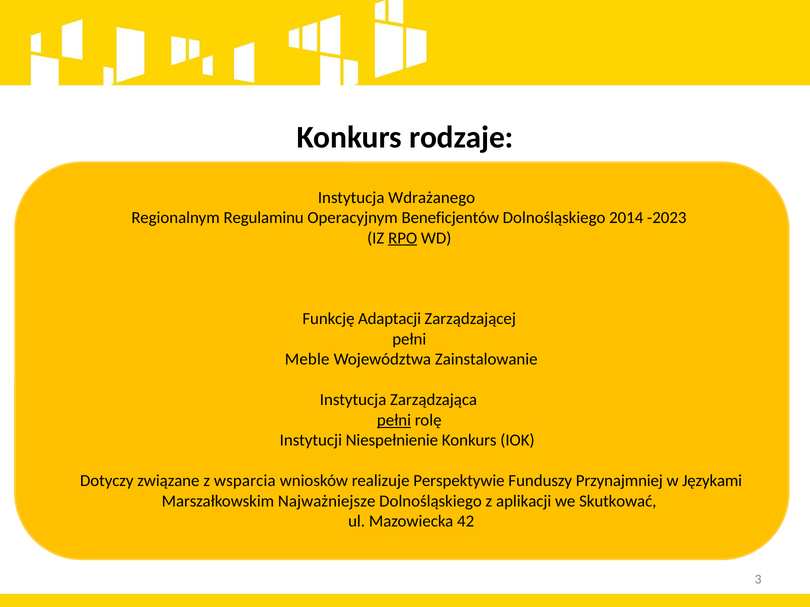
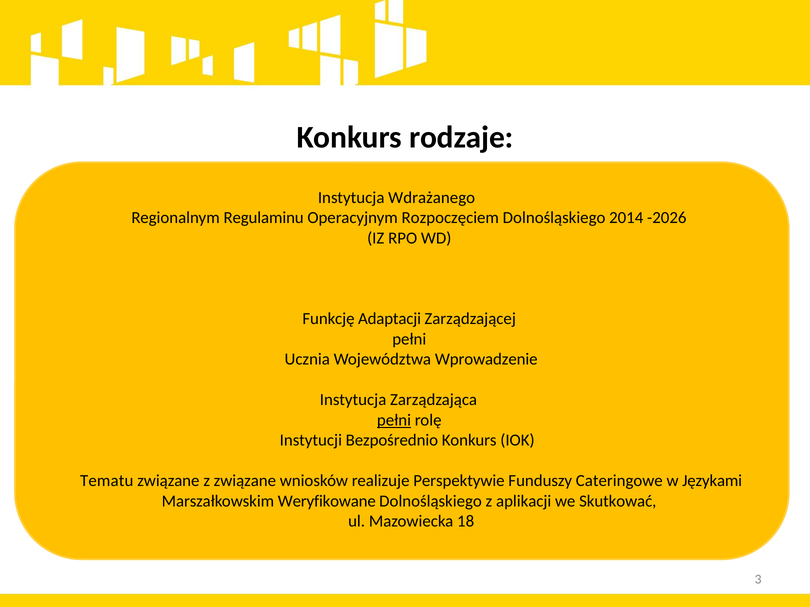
Beneficjentów: Beneficjentów -> Rozpoczęciem (450, 218)
-2023: -2023 -> -2026 (667, 218)
RPO underline: present -> none (403, 238)
Meble: Meble -> Ucznia (307, 360)
Zainstalowanie: Zainstalowanie -> Wprowadzenie (486, 360)
Niespełnienie: Niespełnienie -> Bezpośrednio (392, 441)
Dotyczy: Dotyczy -> Tematu (107, 481)
z wsparcia: wsparcia -> związane (245, 481)
Przynajmniej: Przynajmniej -> Cateringowe (619, 481)
Najważniejsze: Najważniejsze -> Weryfikowane (327, 501)
42: 42 -> 18 (466, 522)
